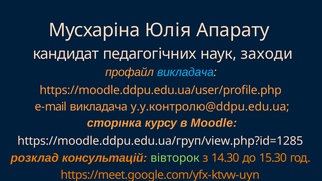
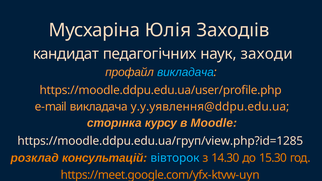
Апарату: Апарату -> Заходıів (233, 30)
y.y.контролю@ddpu.edu.ua: y.y.контролю@ddpu.edu.ua -> y.y.уявлення@ddpu.edu.ua (210, 107)
вівторок colour: light green -> light blue (175, 158)
